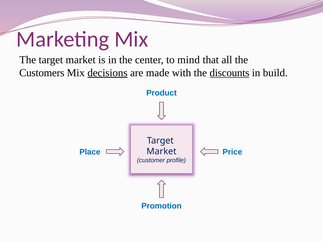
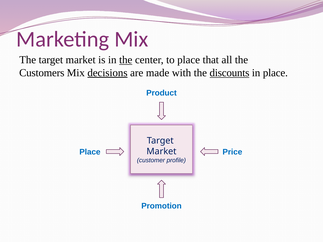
the underline: none -> present (126, 60)
to mind: mind -> place (189, 60)
in build: build -> place (275, 73)
